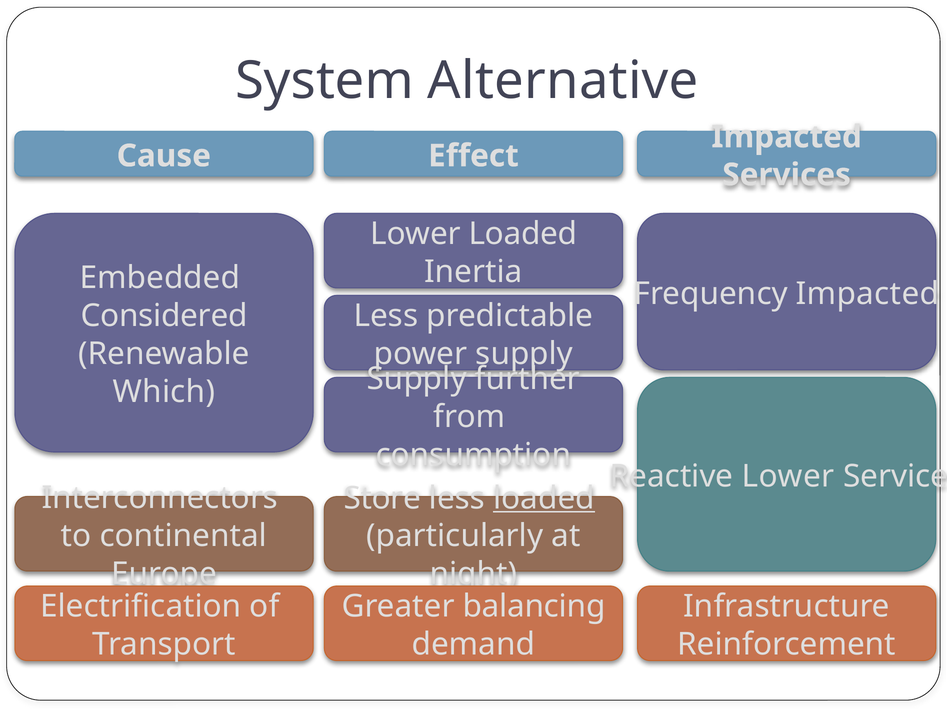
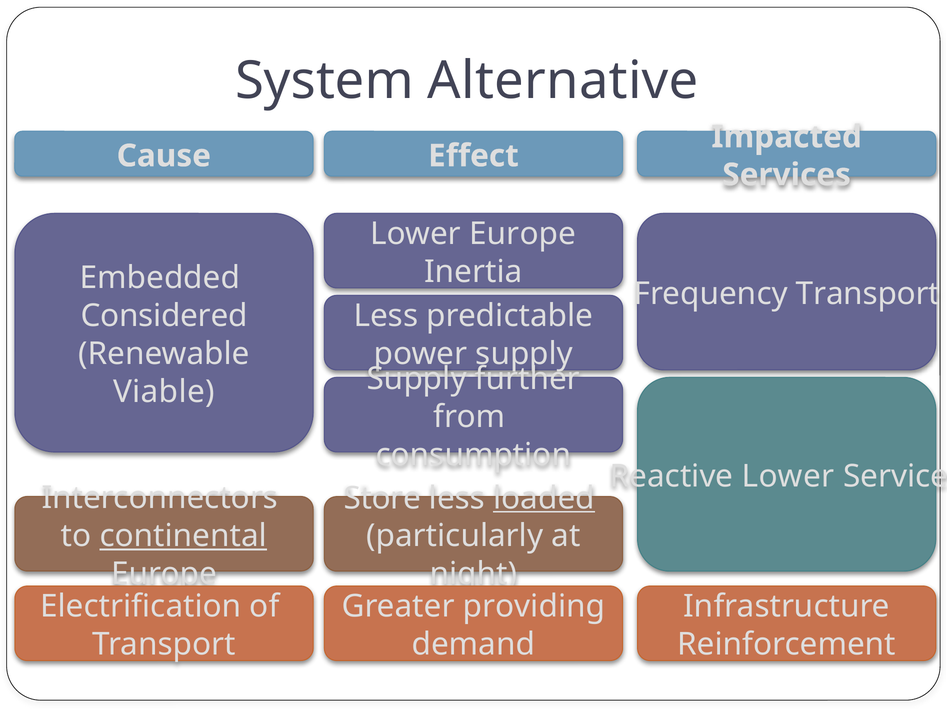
Lower Loaded: Loaded -> Europe (523, 234)
Frequency Impacted: Impacted -> Transport (868, 294)
Which: Which -> Viable (164, 392)
continental underline: none -> present (183, 536)
balancing: balancing -> providing (534, 607)
